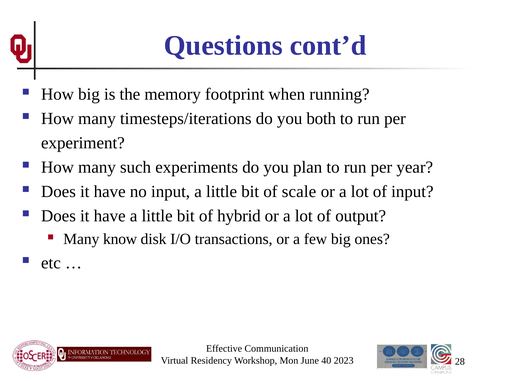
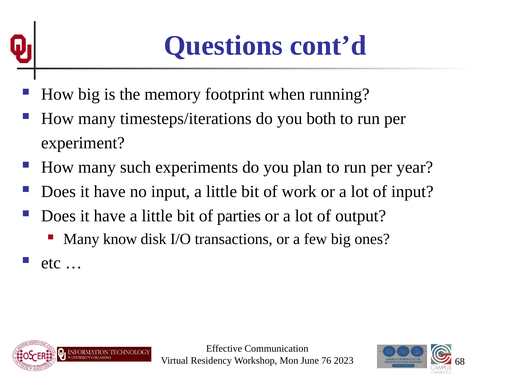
scale: scale -> work (299, 192)
hybrid: hybrid -> parties (239, 216)
40: 40 -> 76 (326, 360)
28: 28 -> 68 (460, 362)
